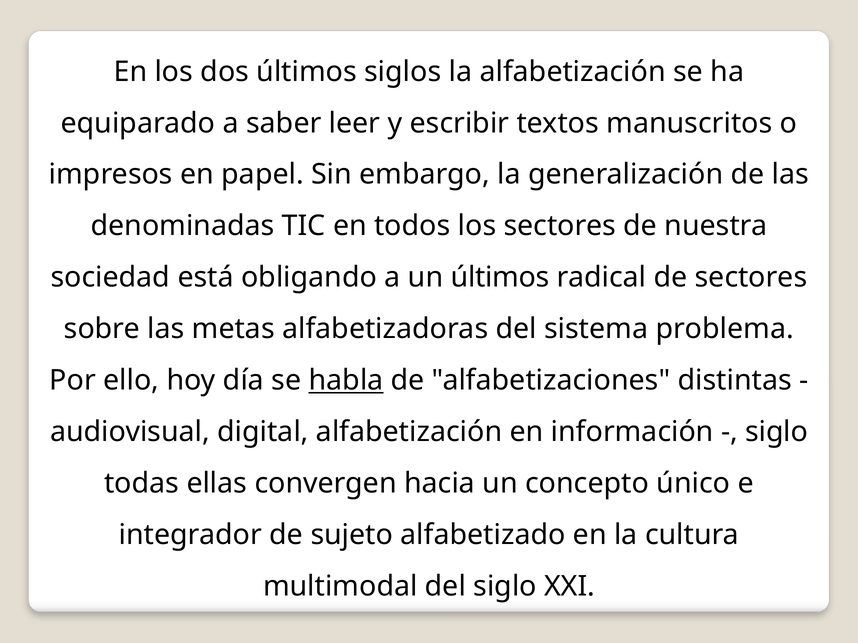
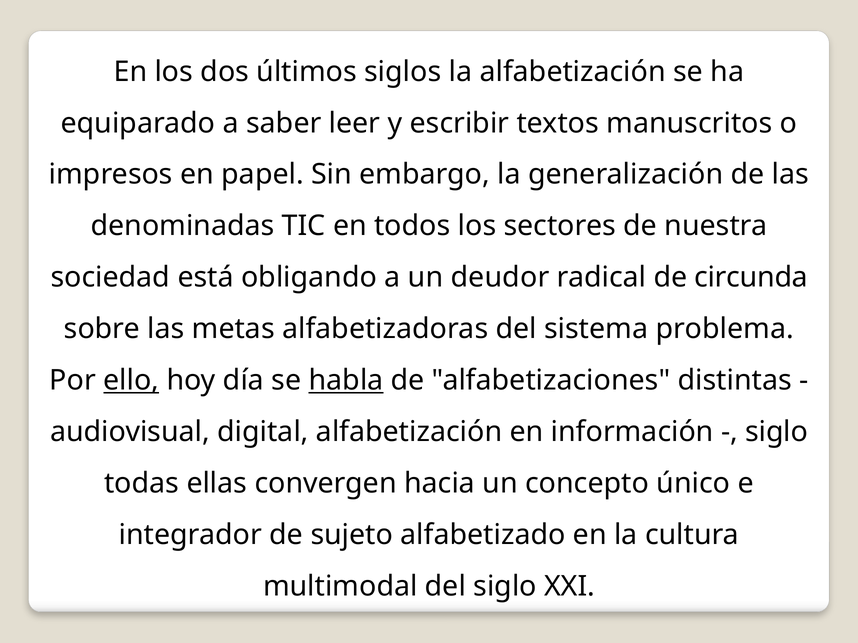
un últimos: últimos -> deudor (500, 278)
de sectores: sectores -> circunda (751, 278)
ello underline: none -> present (131, 381)
